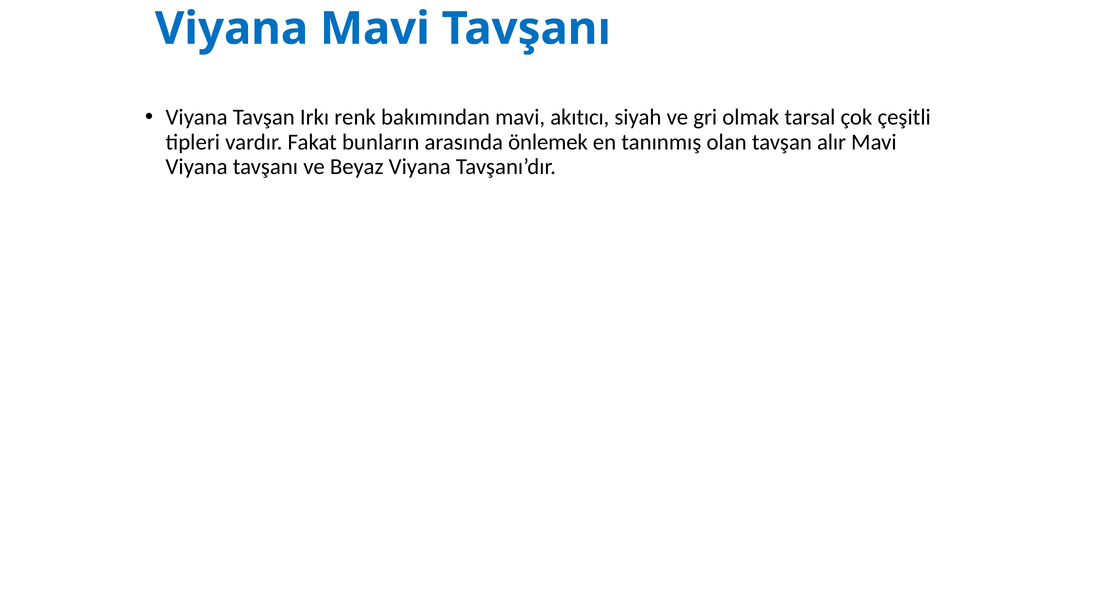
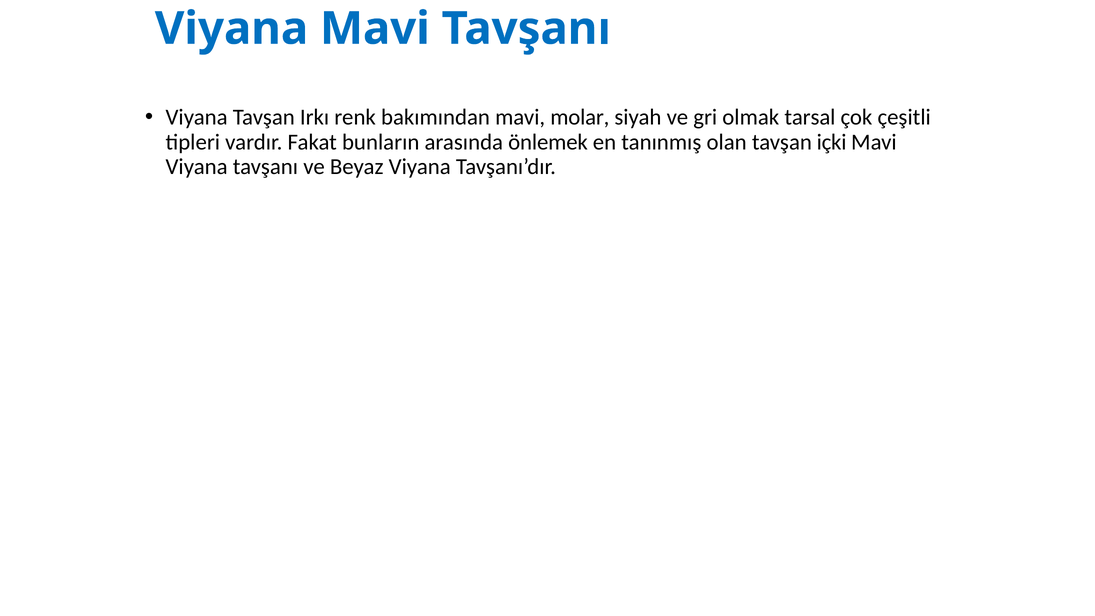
akıtıcı: akıtıcı -> molar (580, 117)
alır: alır -> içki (832, 142)
